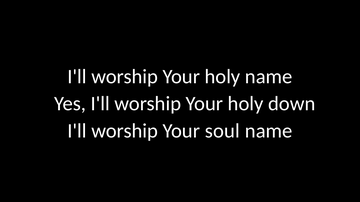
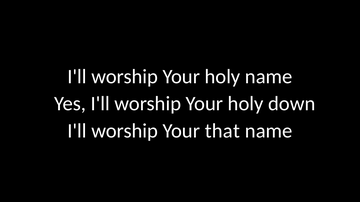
soul: soul -> that (222, 131)
